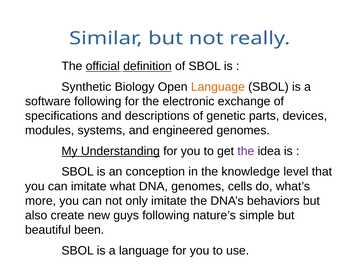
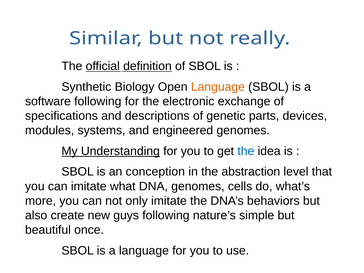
the colour: purple -> blue (246, 151)
knowledge: knowledge -> abstraction (251, 172)
been: been -> once (89, 230)
